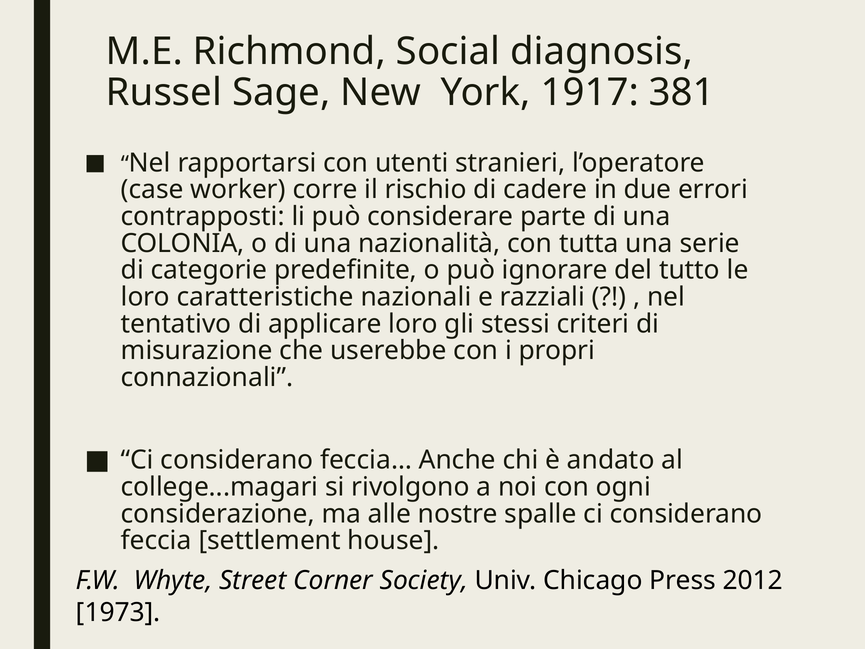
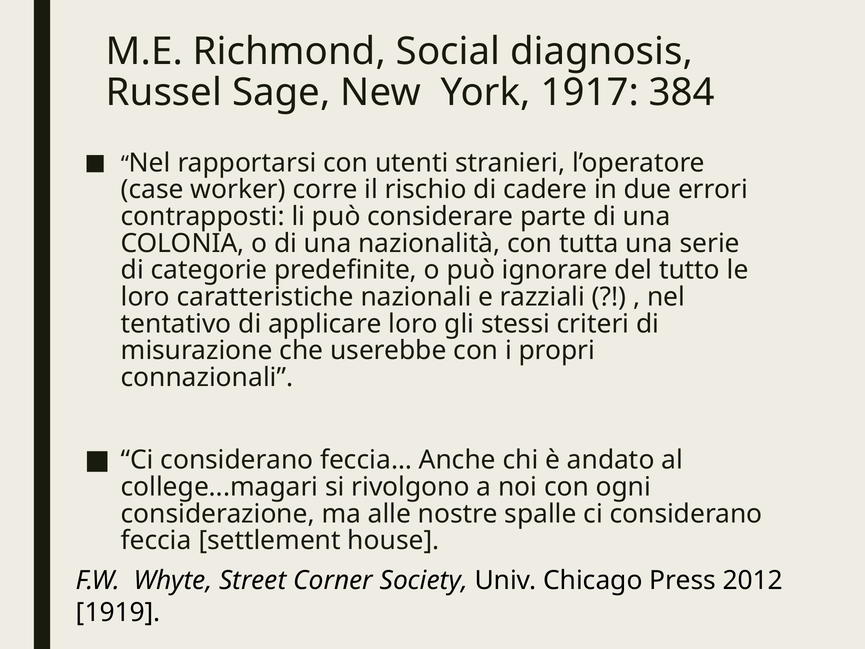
381: 381 -> 384 (682, 93)
1973: 1973 -> 1919 (118, 612)
